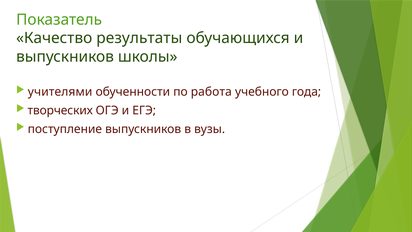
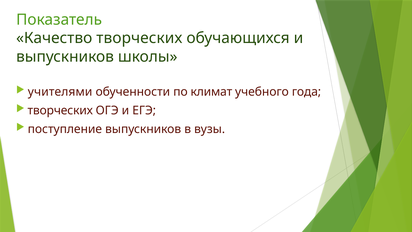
Качество результаты: результаты -> творческих (139, 38)
работа: работа -> климат (211, 92)
